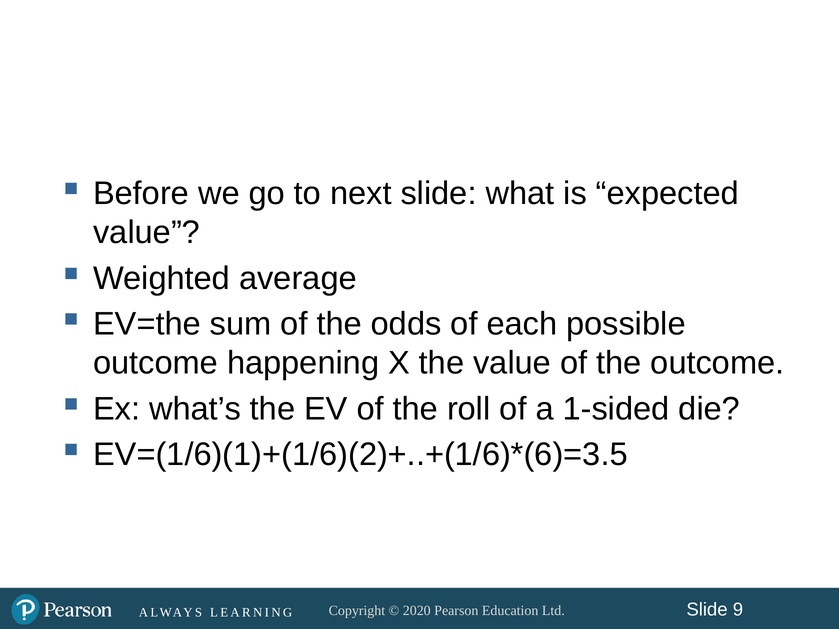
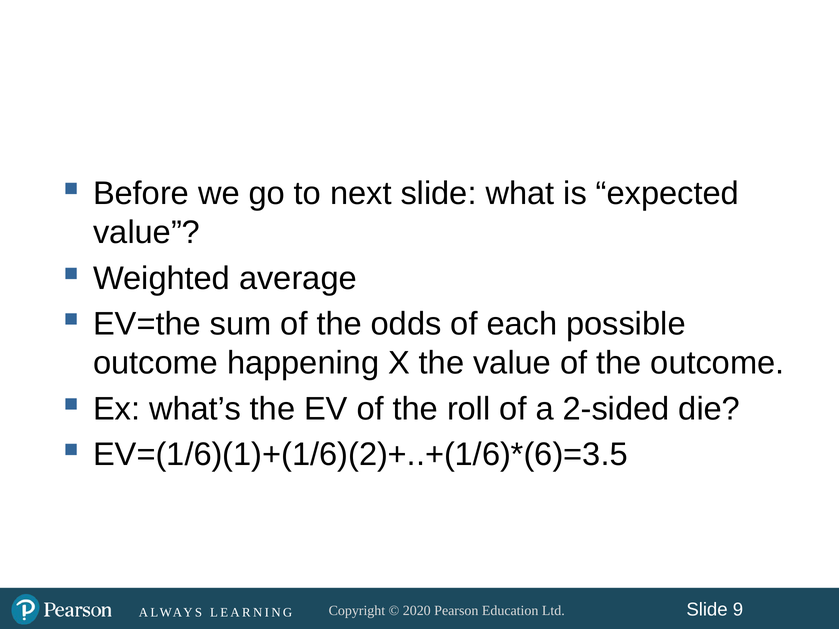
1-sided: 1-sided -> 2-sided (616, 409)
